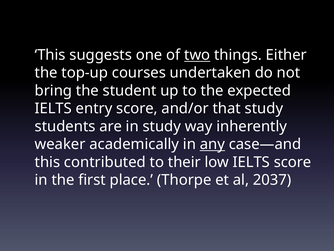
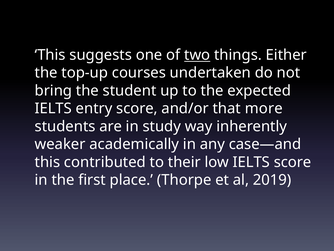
that study: study -> more (264, 108)
any underline: present -> none (212, 144)
2037: 2037 -> 2019 (272, 180)
